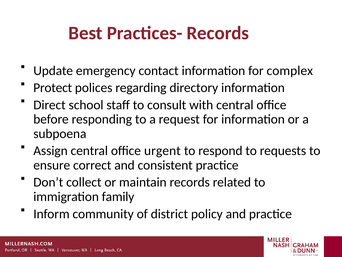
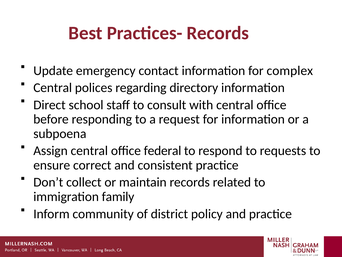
Protect: Protect -> Central (53, 88)
urgent: urgent -> federal (163, 151)
